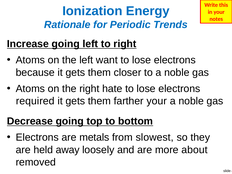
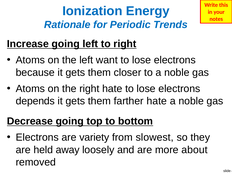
required: required -> depends (35, 101)
farther your: your -> hate (157, 101)
metals: metals -> variety (94, 137)
